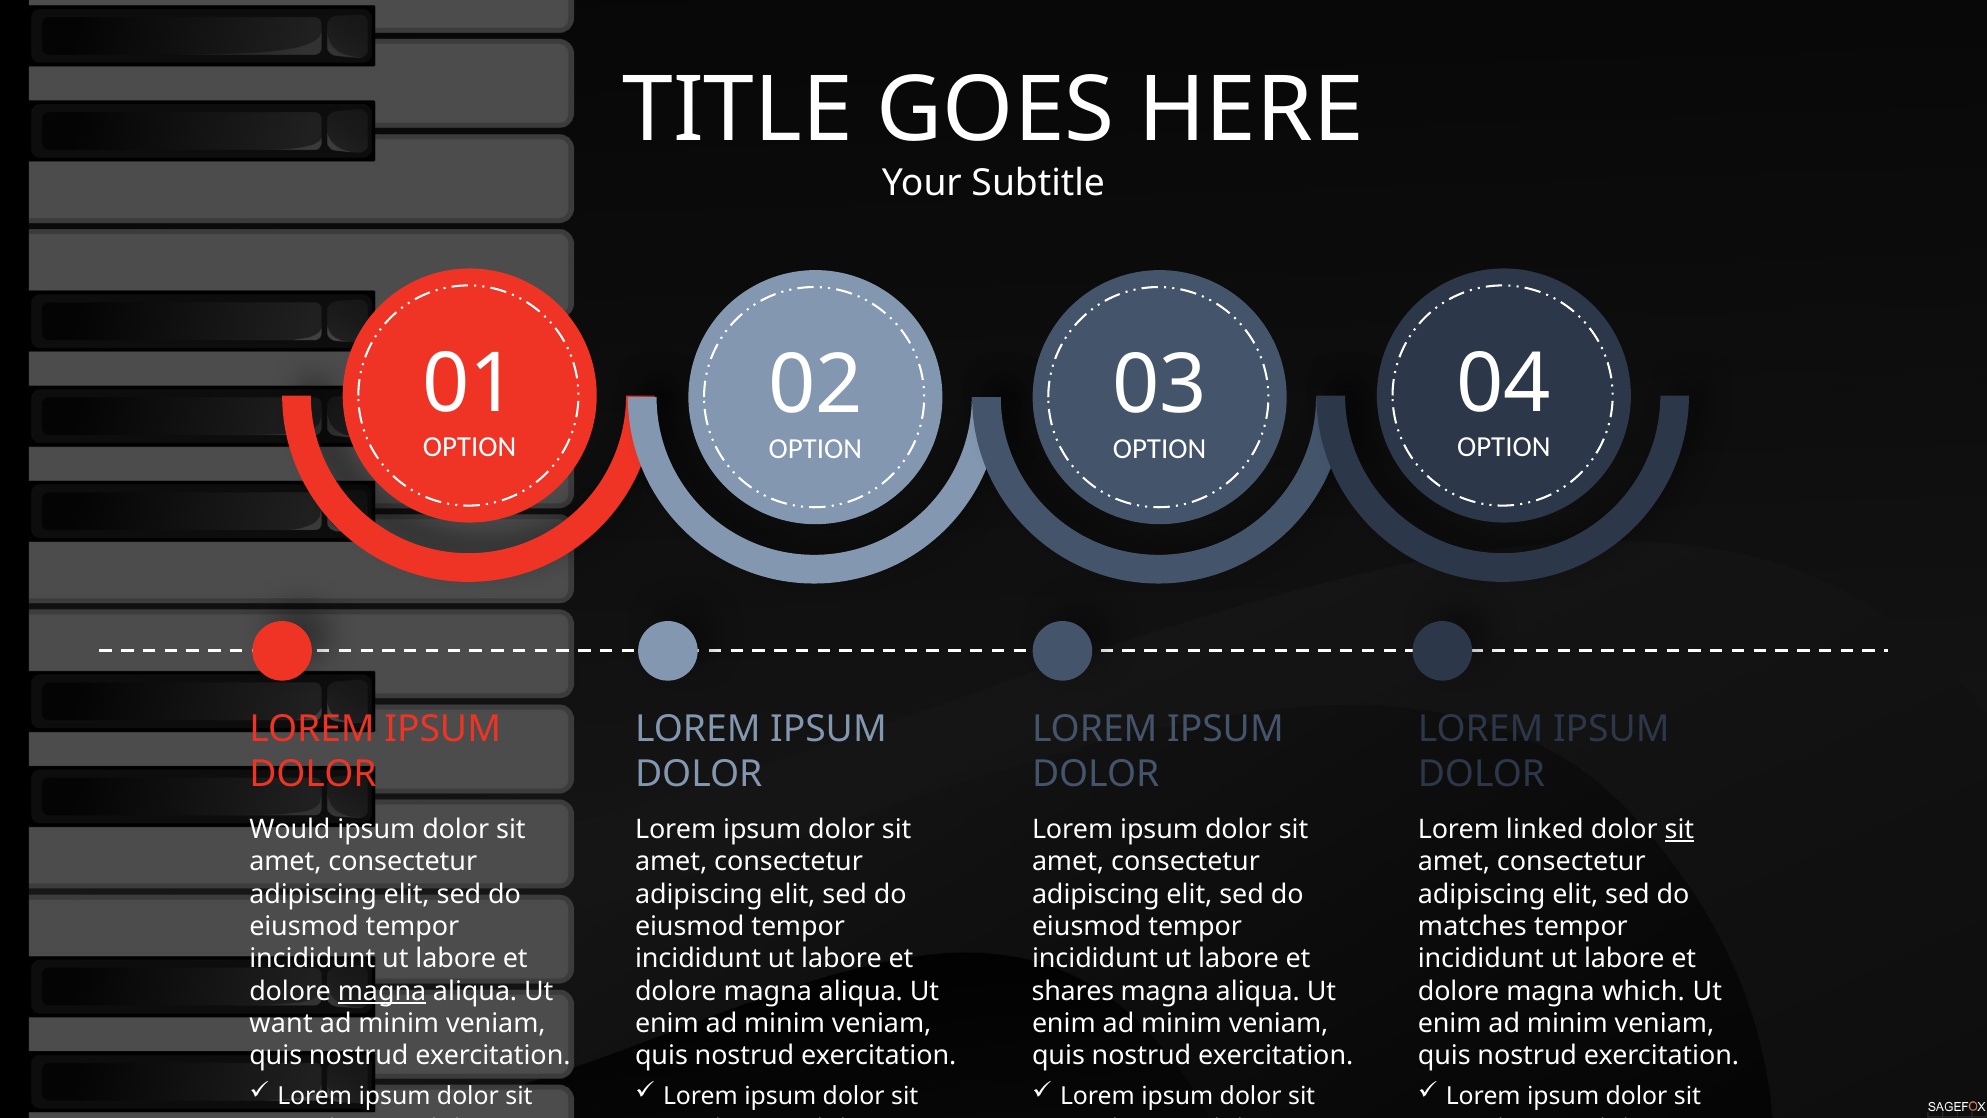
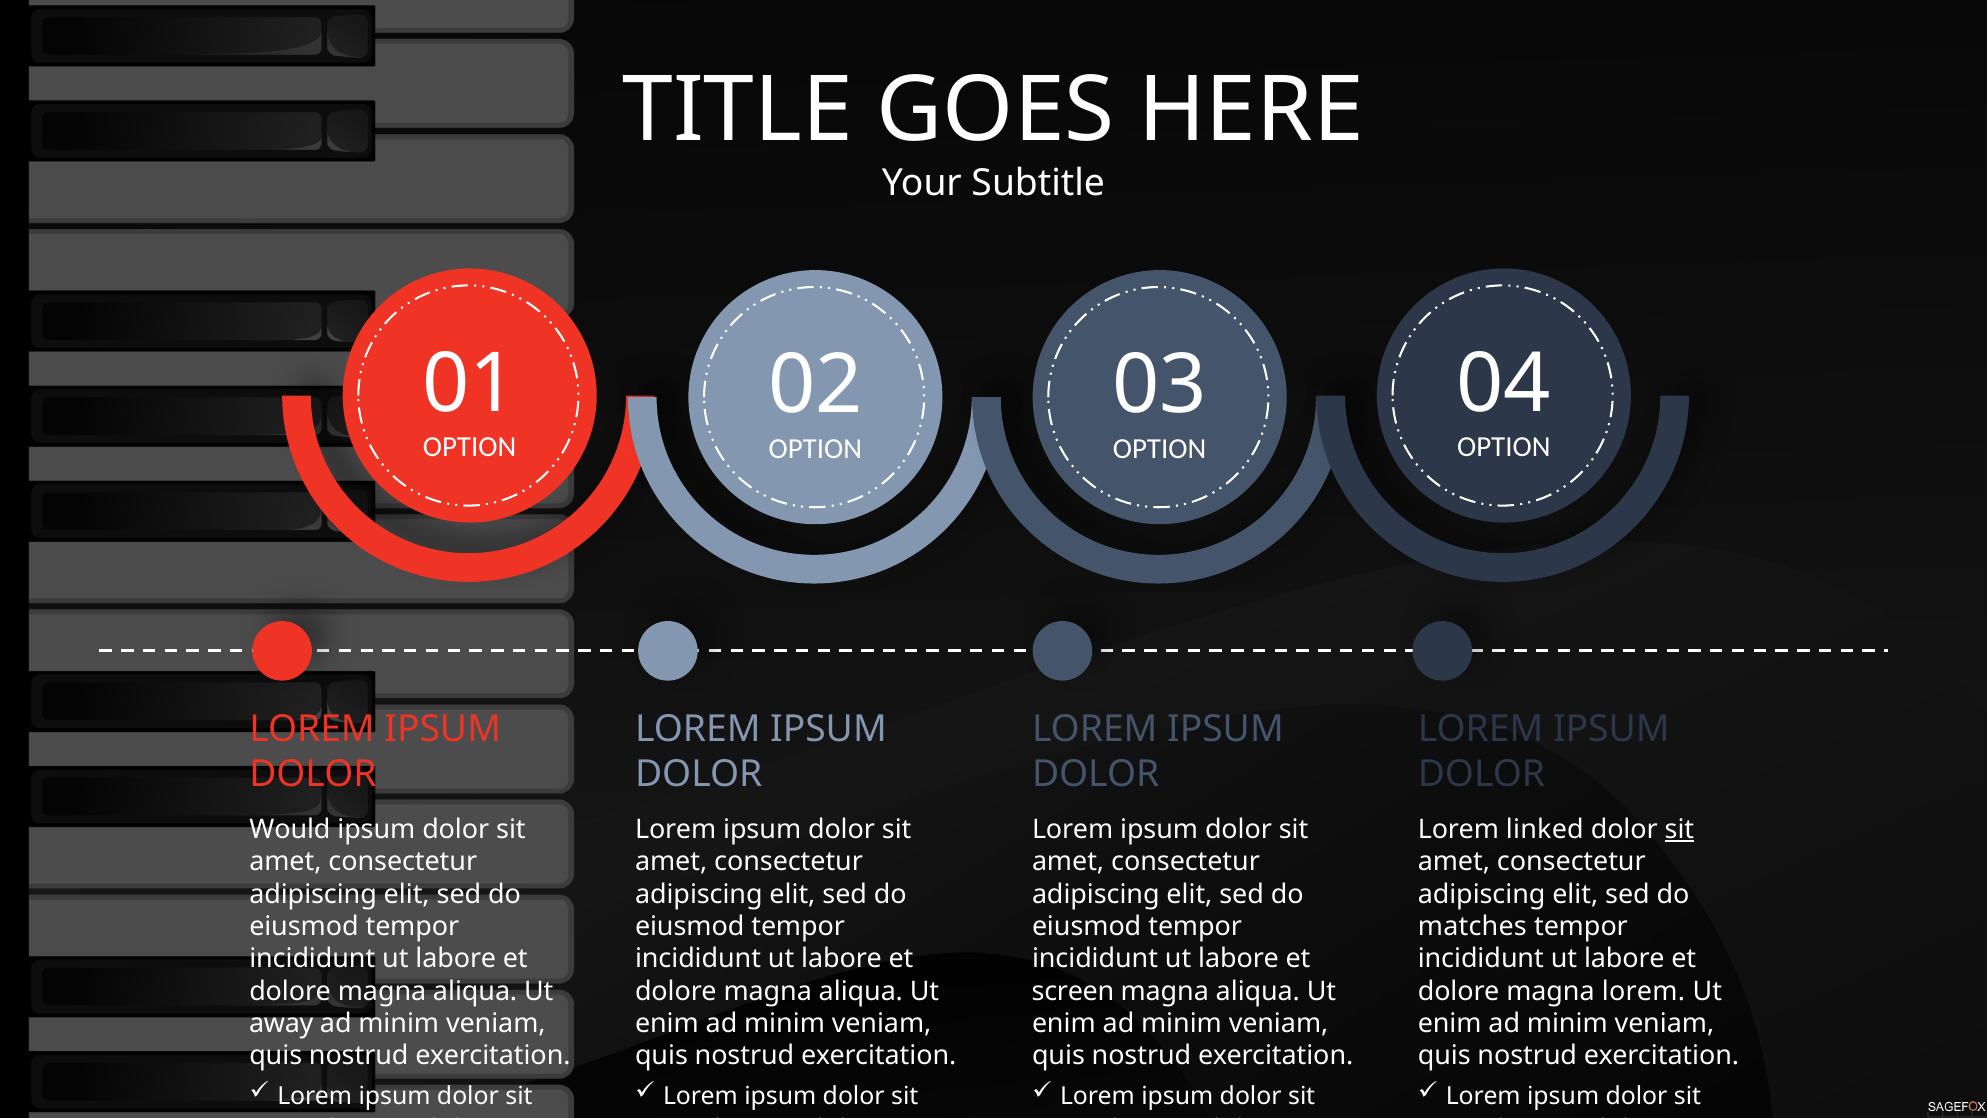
magna underline: present -> none (382, 991)
shares: shares -> screen (1073, 991)
magna which: which -> lorem (1643, 991)
want: want -> away (281, 1023)
